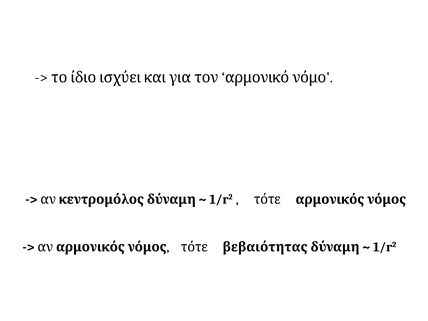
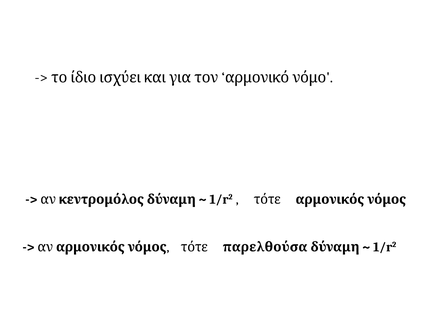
βεβαιότητας: βεβαιότητας -> παρελθούσα (265, 247)
